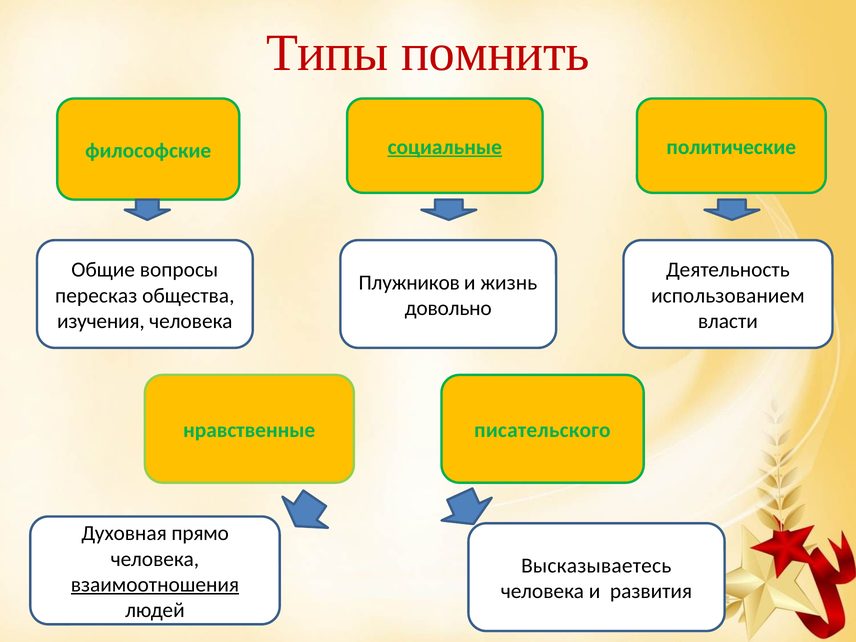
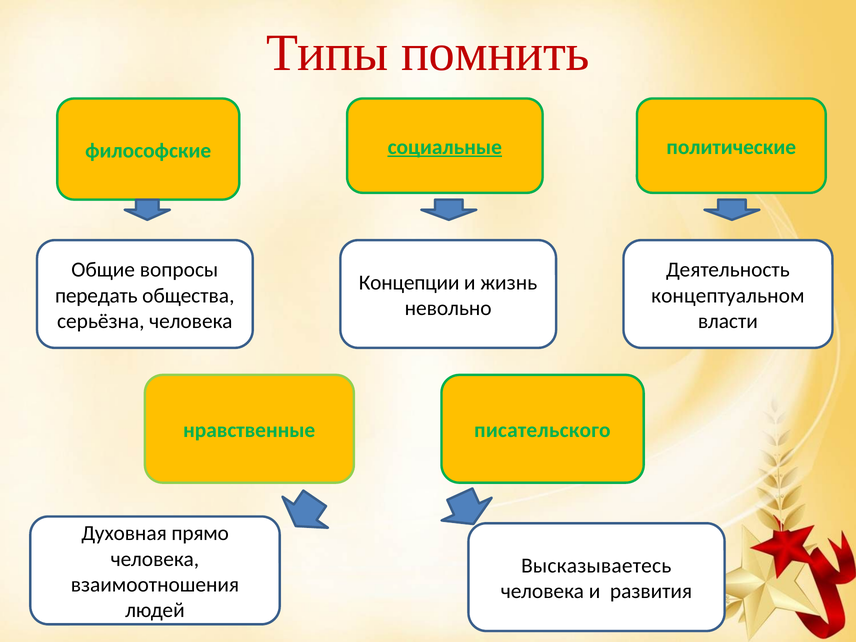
Плужников: Плужников -> Концепции (409, 283)
пересказ: пересказ -> передать (96, 295)
использованием: использованием -> концептуальном (728, 295)
довольно: довольно -> невольно (448, 308)
изучения: изучения -> серьёзна (101, 321)
взаимоотношения underline: present -> none (155, 585)
